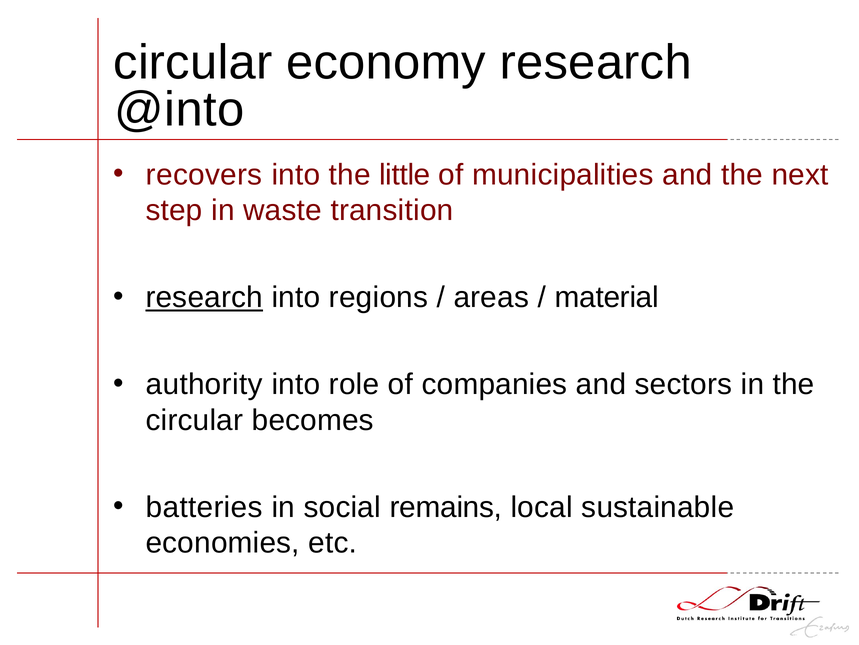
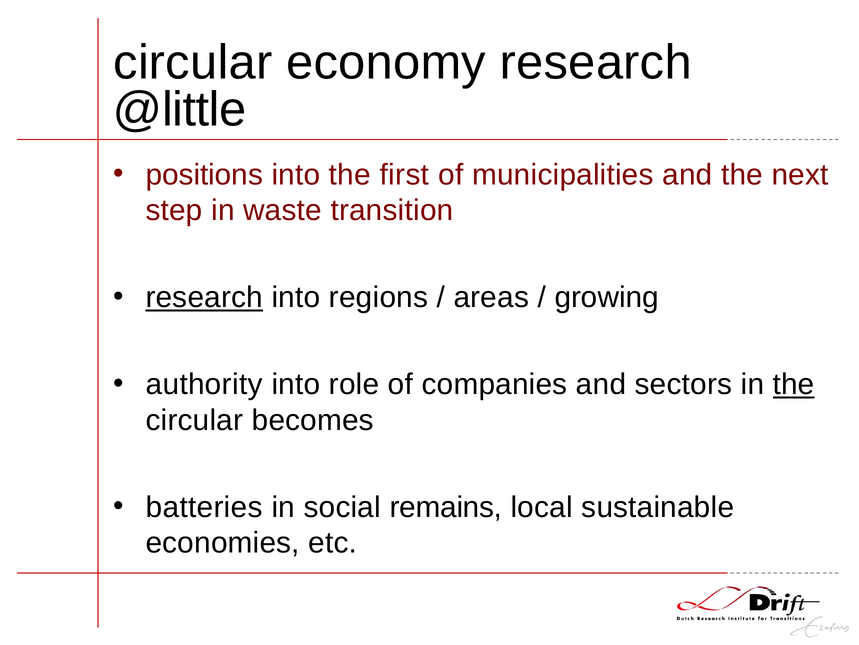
@into: @into -> @little (180, 110)
recovers: recovers -> positions (204, 175)
little: little -> first (405, 175)
material: material -> growing (607, 297)
the underline: none -> present (794, 384)
